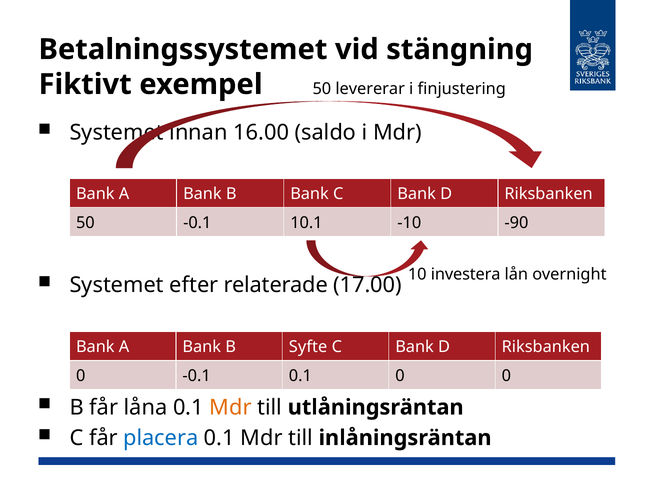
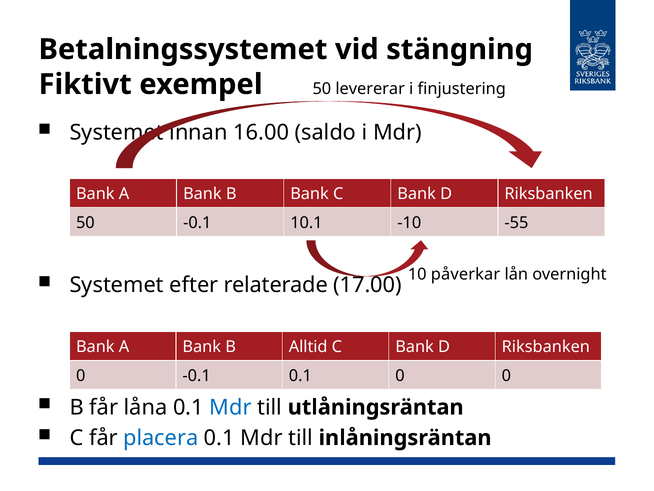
-90: -90 -> -55 (516, 222)
investera: investera -> påverkar (466, 274)
Syfte: Syfte -> Alltid (308, 347)
Mdr colour: orange -> blue (231, 407)
